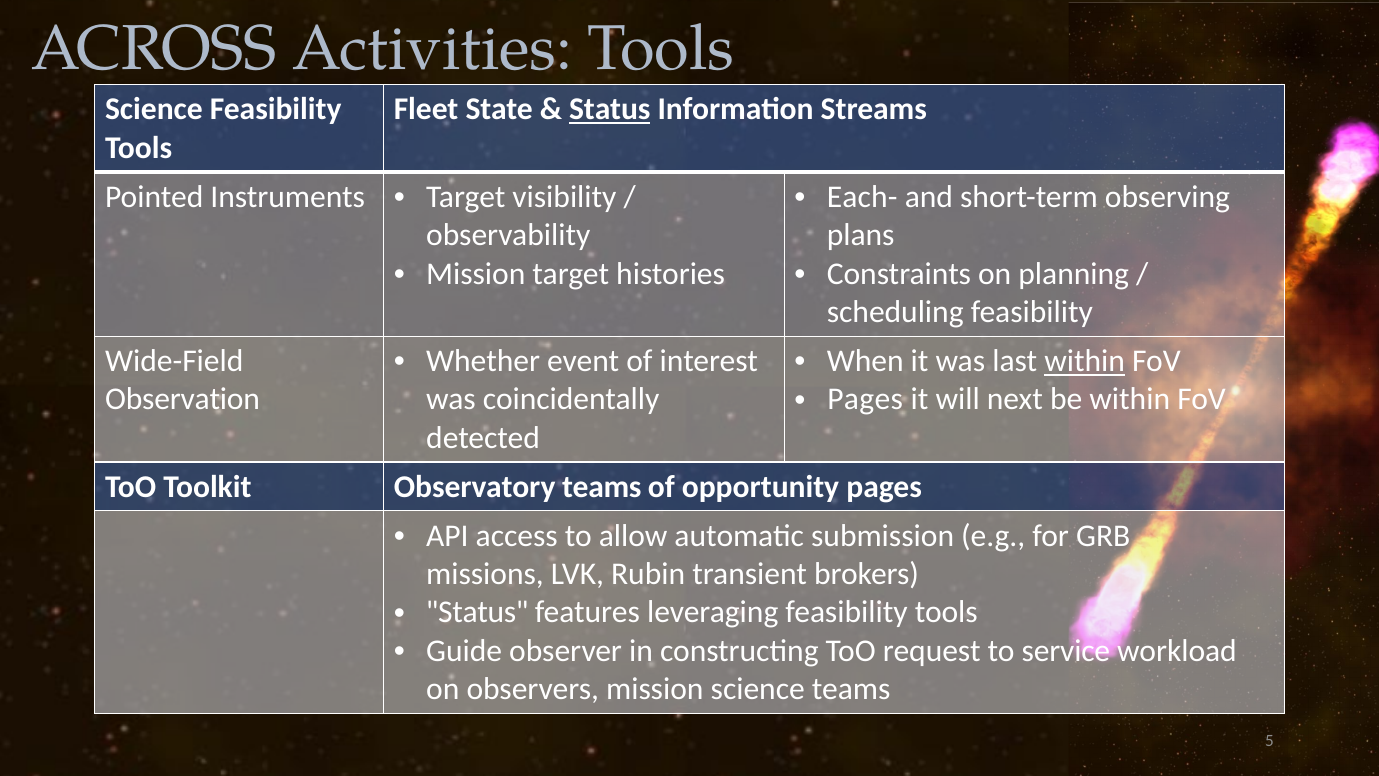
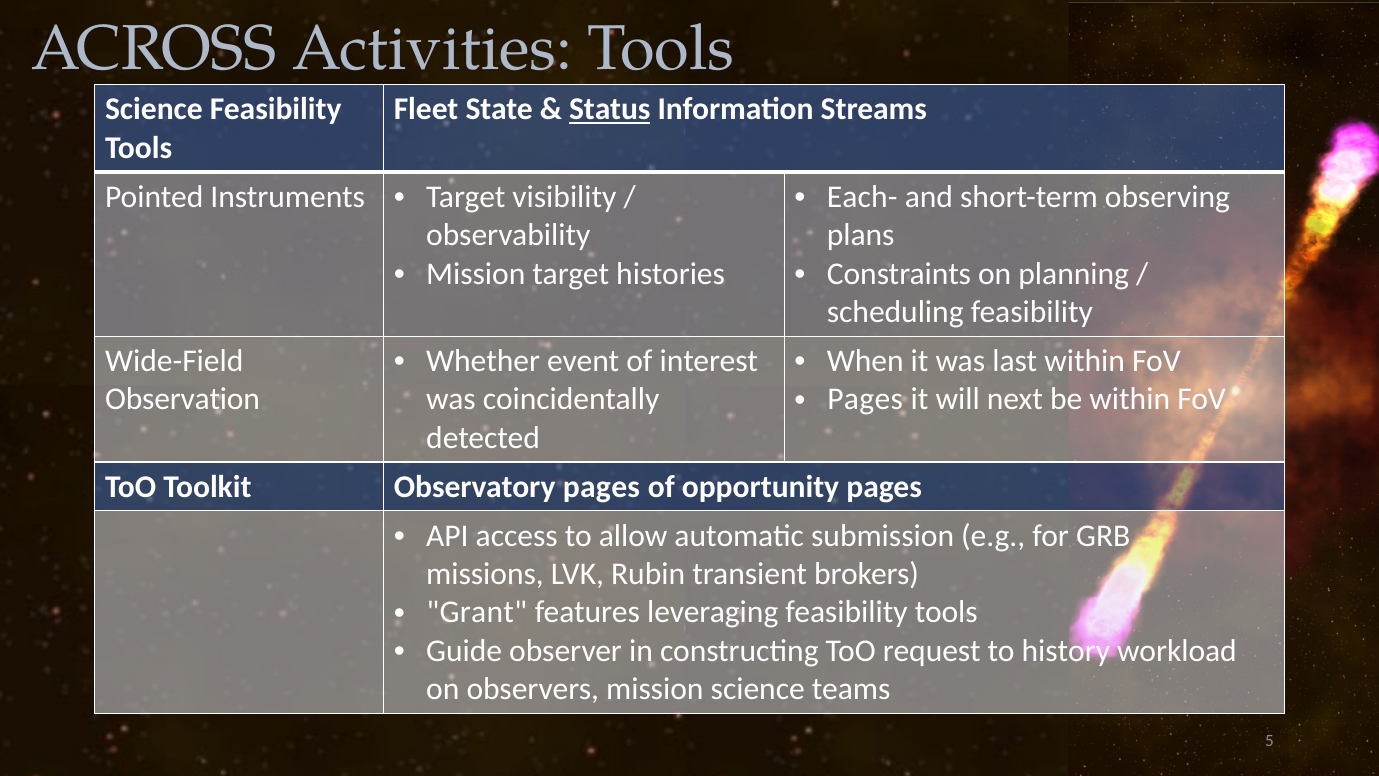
within underline: present -> none (1085, 361)
Observatory teams: teams -> pages (601, 487)
Status: Status -> Grant (477, 612)
service: service -> history (1066, 651)
